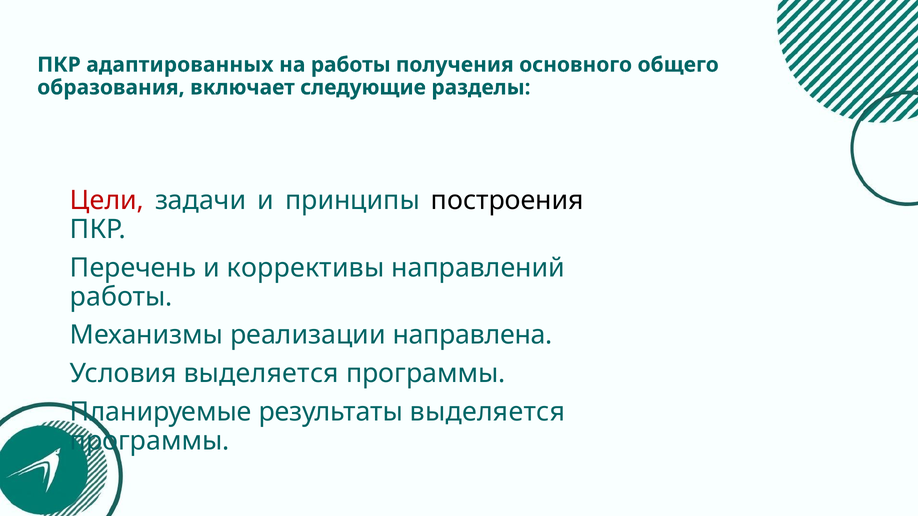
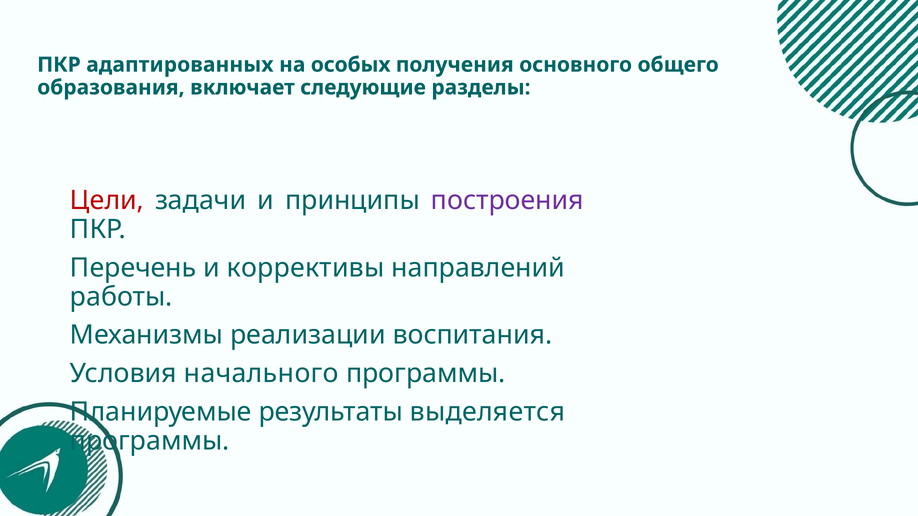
на работы: работы -> особых (351, 65)
построения colour: black -> purple (507, 201)
направлена: направлена -> воспитания (472, 335)
Условия выделяется: выделяется -> начального (261, 374)
